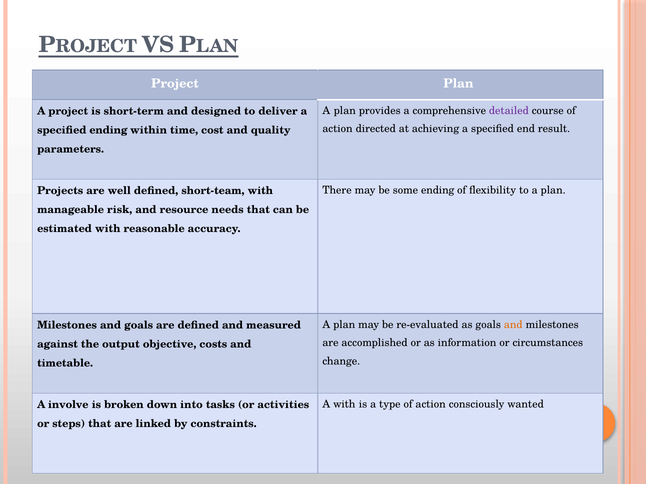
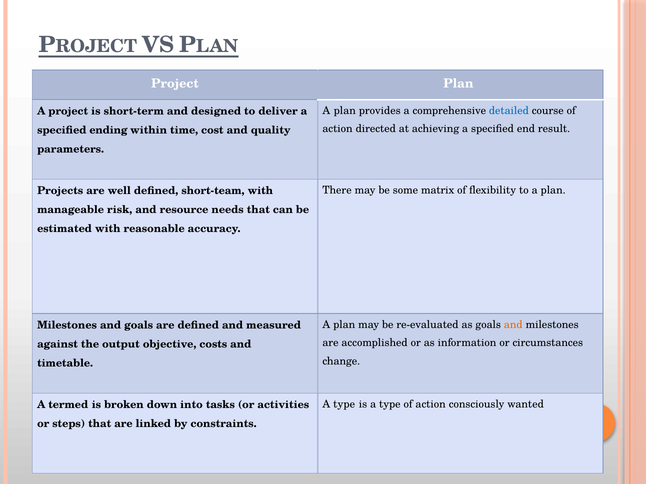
detailed colour: purple -> blue (509, 111)
some ending: ending -> matrix (438, 191)
with: with -> type (344, 405)
involve: involve -> termed (68, 405)
